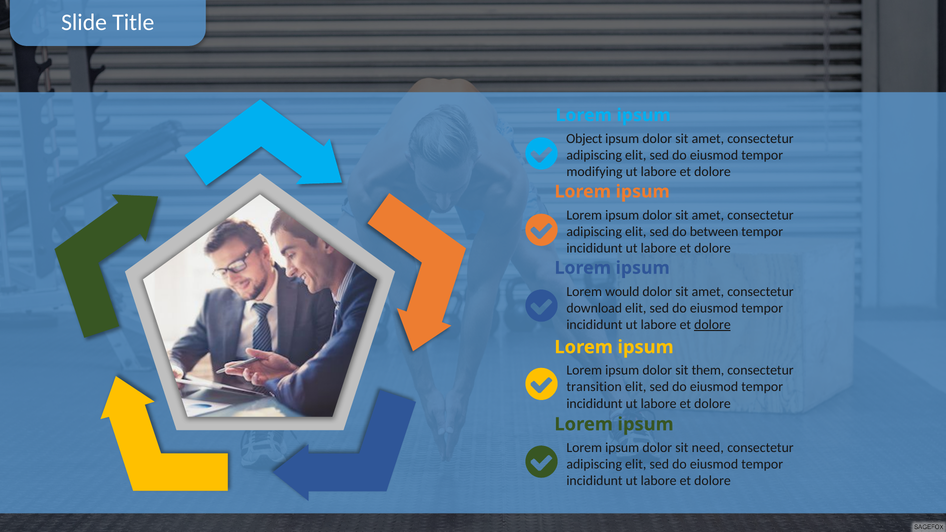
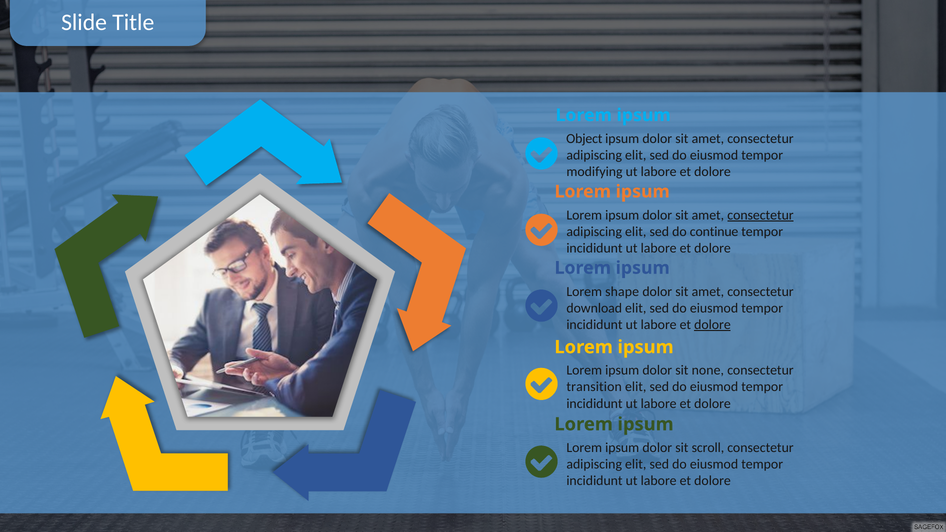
consectetur underline: none -> present (760, 215)
between: between -> continue (714, 232)
would: would -> shape (622, 292)
them: them -> none (708, 370)
need: need -> scroll (708, 448)
